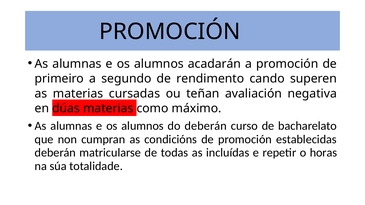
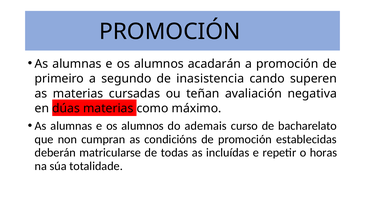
rendimento: rendimento -> inasistencia (210, 79)
do deberán: deberán -> ademais (206, 126)
